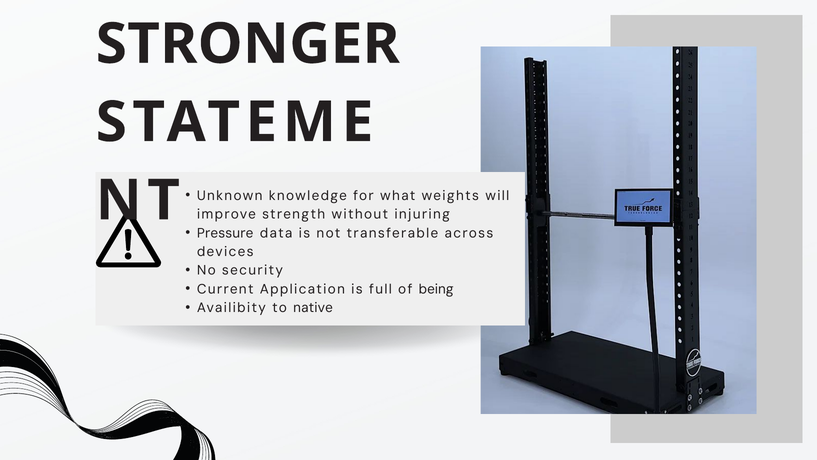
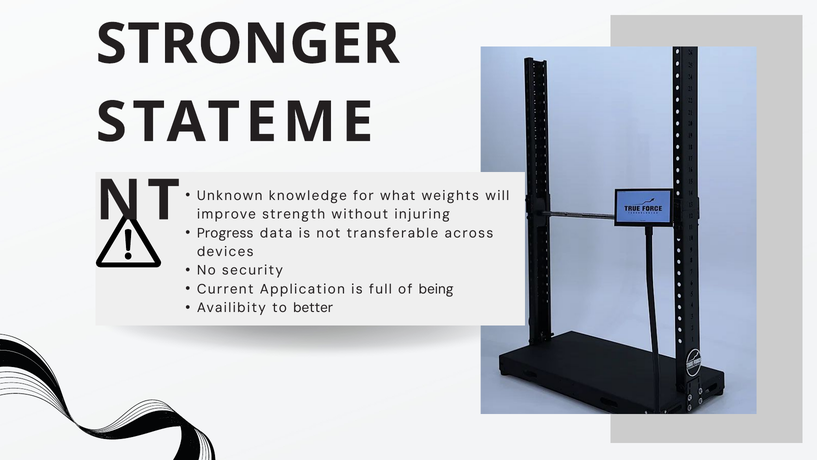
Pressure: Pressure -> Progress (225, 233)
native: native -> better (313, 308)
